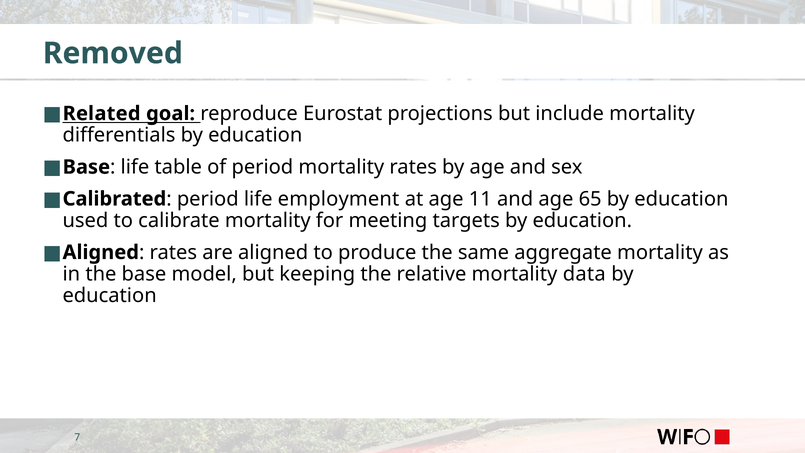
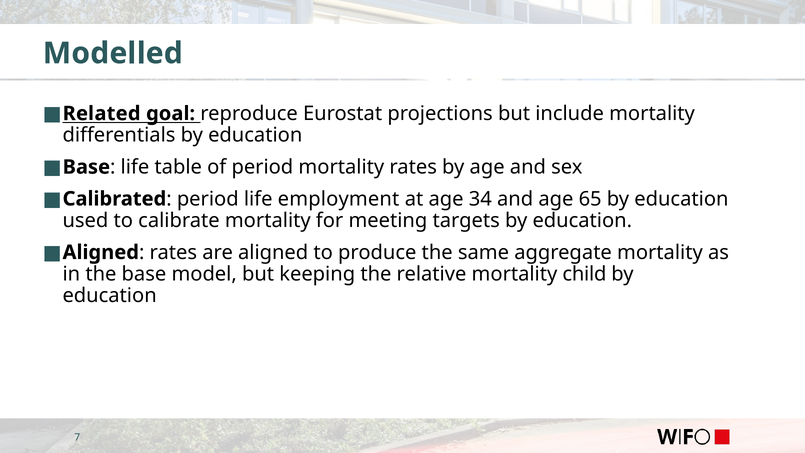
Removed: Removed -> Modelled (113, 53)
11: 11 -> 34 (480, 199)
data: data -> child (584, 274)
